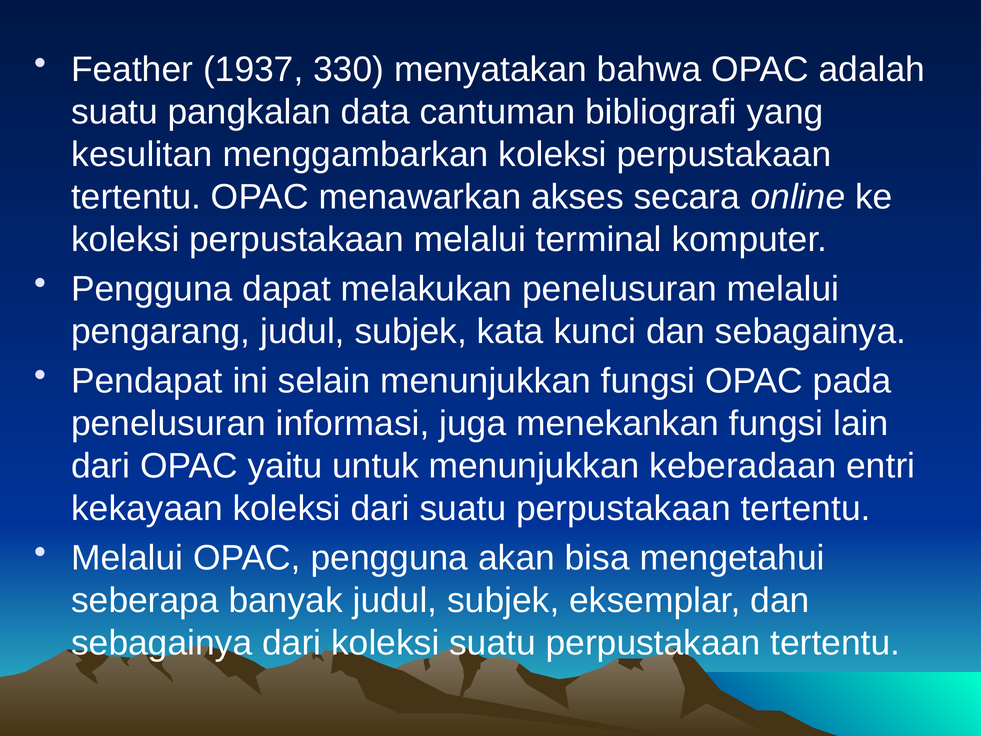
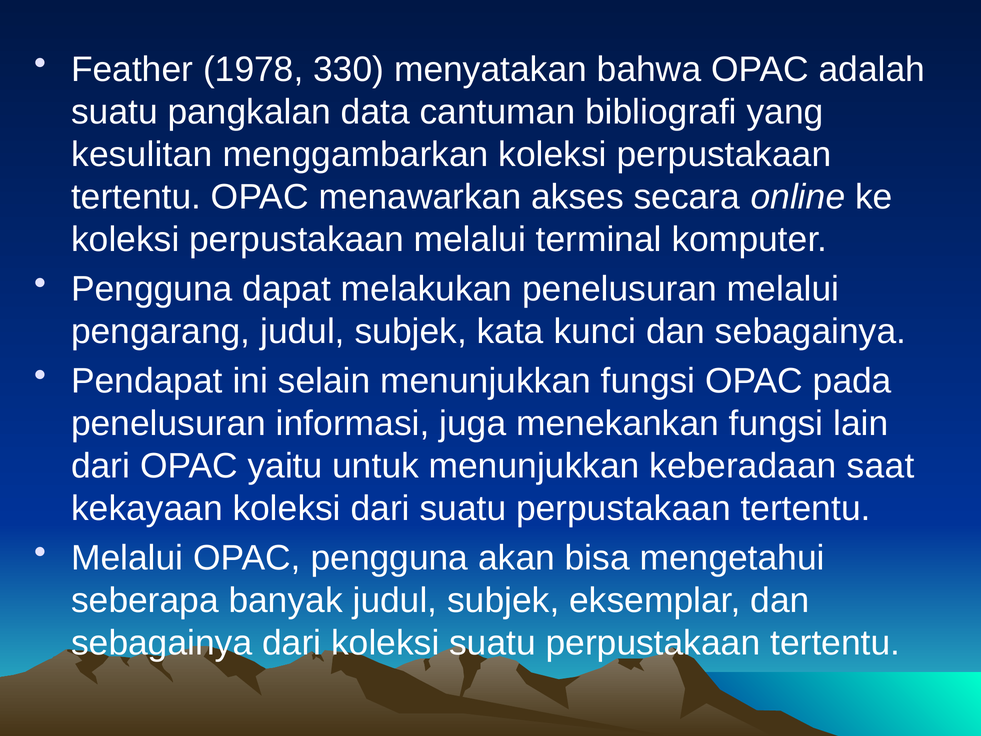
1937: 1937 -> 1978 (253, 69)
entri: entri -> saat (881, 466)
